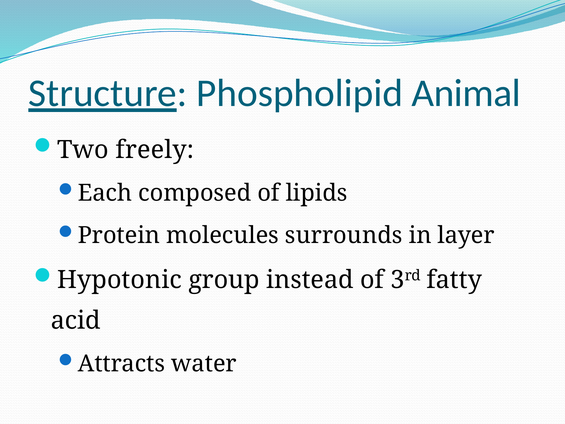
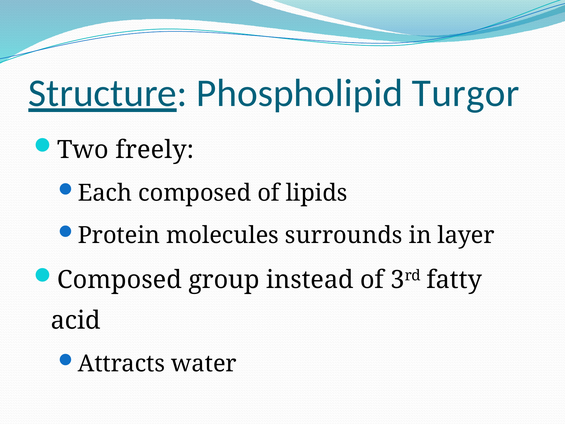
Animal: Animal -> Turgor (466, 93)
Hypotonic: Hypotonic -> Composed (120, 280)
